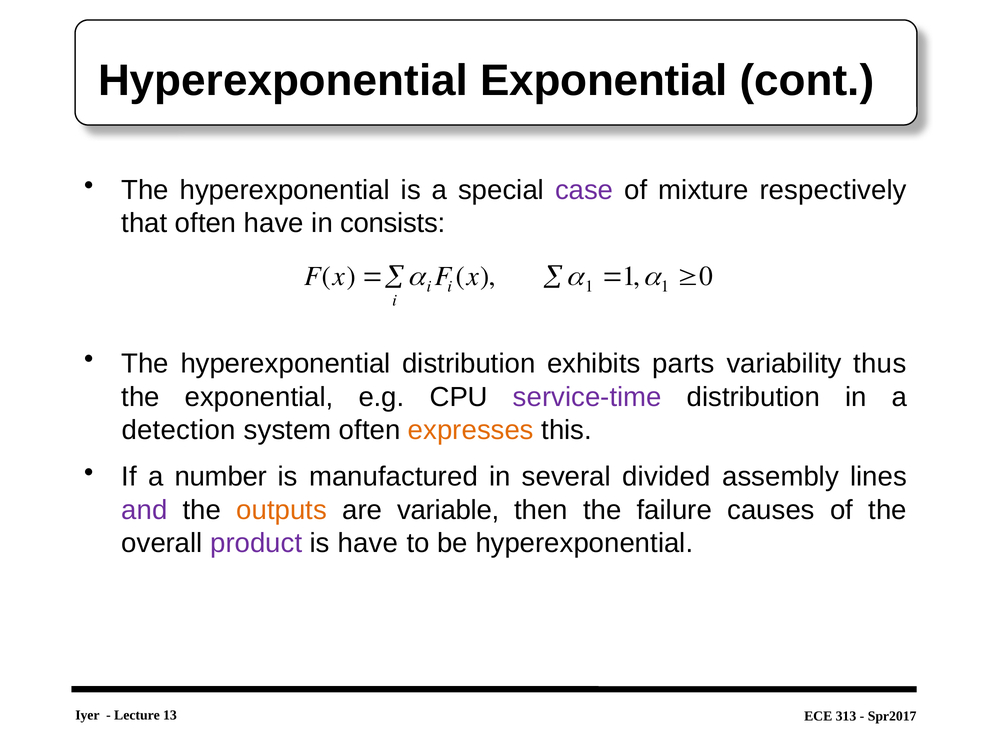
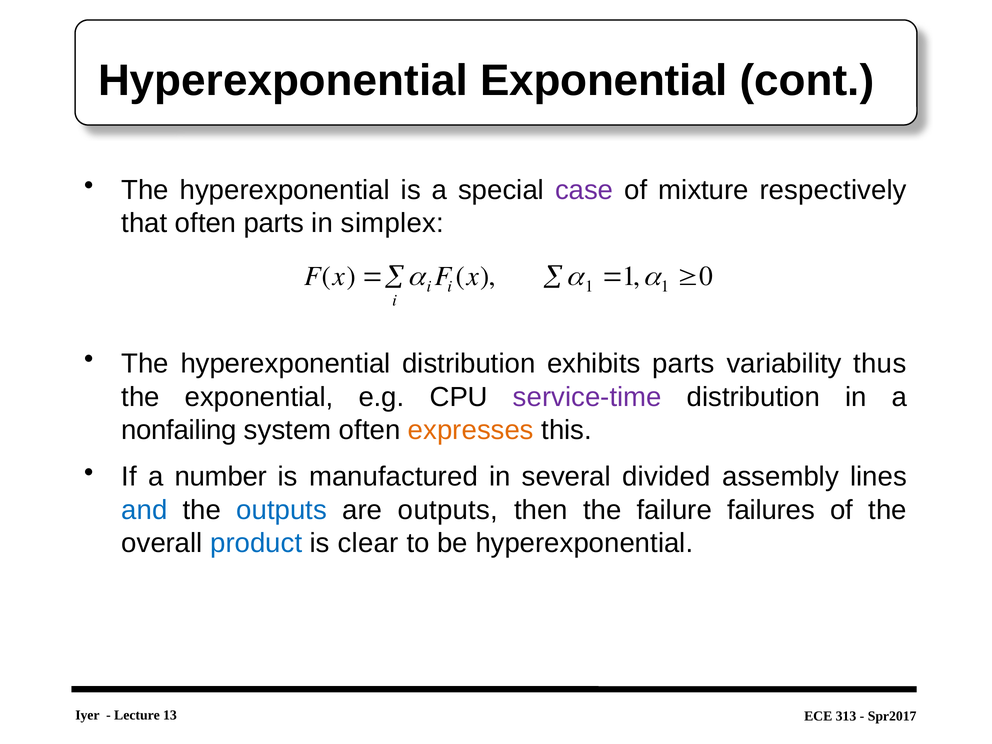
often have: have -> parts (274, 223)
consists: consists -> simplex (392, 223)
detection: detection -> nonfailing (179, 430)
and colour: purple -> blue (144, 510)
outputs colour: orange -> blue (282, 510)
are variable: variable -> outputs (448, 510)
causes: causes -> failures (771, 510)
product colour: purple -> blue (256, 543)
is have: have -> clear (368, 543)
